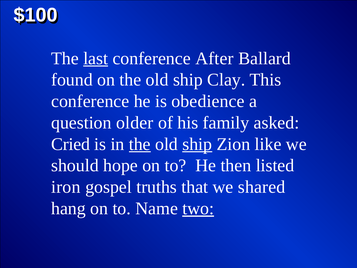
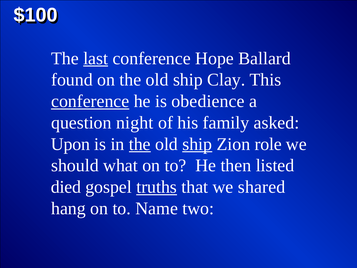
After: After -> Hope (215, 58)
conference underline: none -> present (90, 101)
older: older -> night (135, 123)
Cried: Cried -> Upon (70, 144)
like: like -> role (268, 144)
hope: hope -> what (120, 165)
iron: iron -> died (66, 187)
truths underline: none -> present (157, 187)
two underline: present -> none (198, 208)
